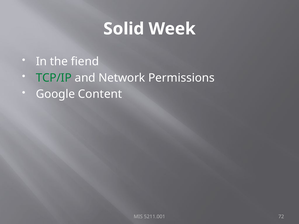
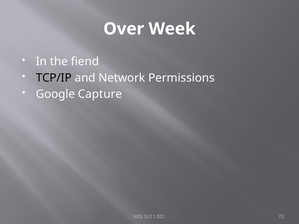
Solid: Solid -> Over (124, 29)
TCP/IP colour: green -> black (54, 78)
Content: Content -> Capture (100, 94)
